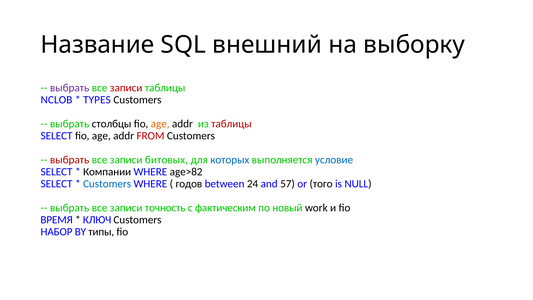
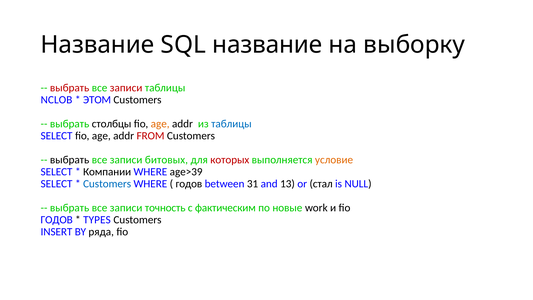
SQL внешний: внешний -> название (267, 45)
выбрать colour: purple -> red (70, 88)
TYPES: TYPES -> ЭТОМ (97, 100)
таблицы colour: red -> blue (231, 124)
выбрать colour: red -> black (70, 160)
которых colour: blue -> red (230, 160)
условие colour: blue -> orange (334, 160)
age>82: age>82 -> age>39 (186, 172)
24: 24 -> 31 (253, 184)
57: 57 -> 13 (287, 184)
того: того -> стал (321, 184)
новый: новый -> новые (287, 208)
ВРЕМЯ: ВРЕМЯ -> ГОДОВ (57, 220)
КЛЮЧ: КЛЮЧ -> TYPES (97, 220)
НАБОР: НАБОР -> INSERT (56, 232)
типы: типы -> ряда (101, 232)
